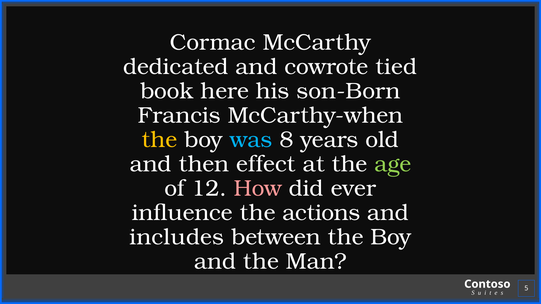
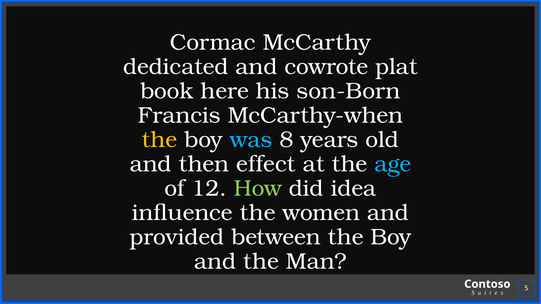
tied: tied -> plat (396, 67)
age colour: light green -> light blue (393, 164)
How colour: pink -> light green (258, 189)
ever: ever -> idea (353, 189)
actions: actions -> women (321, 213)
includes: includes -> provided (177, 237)
